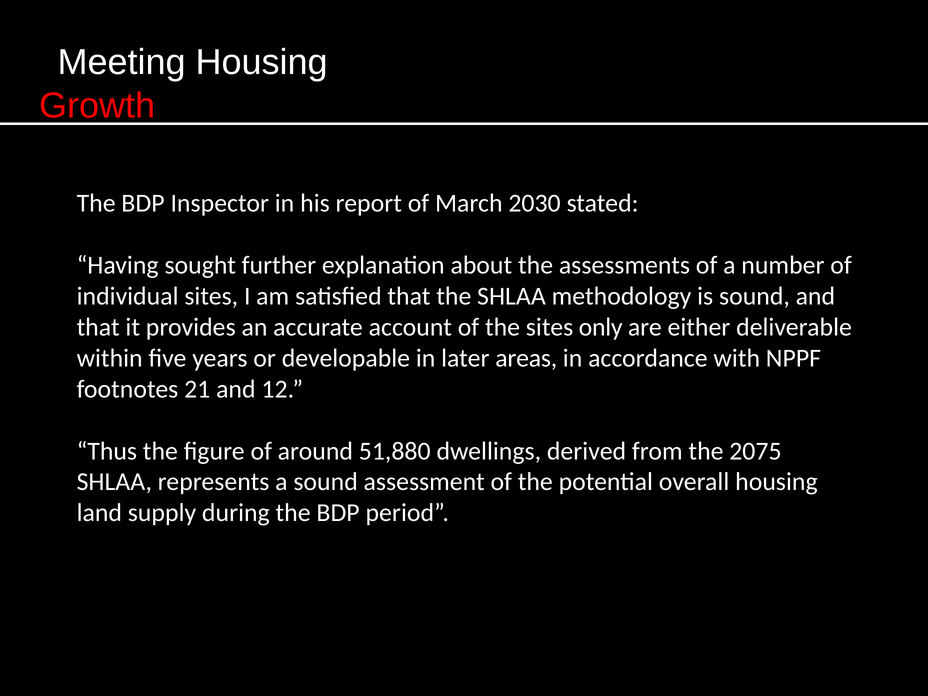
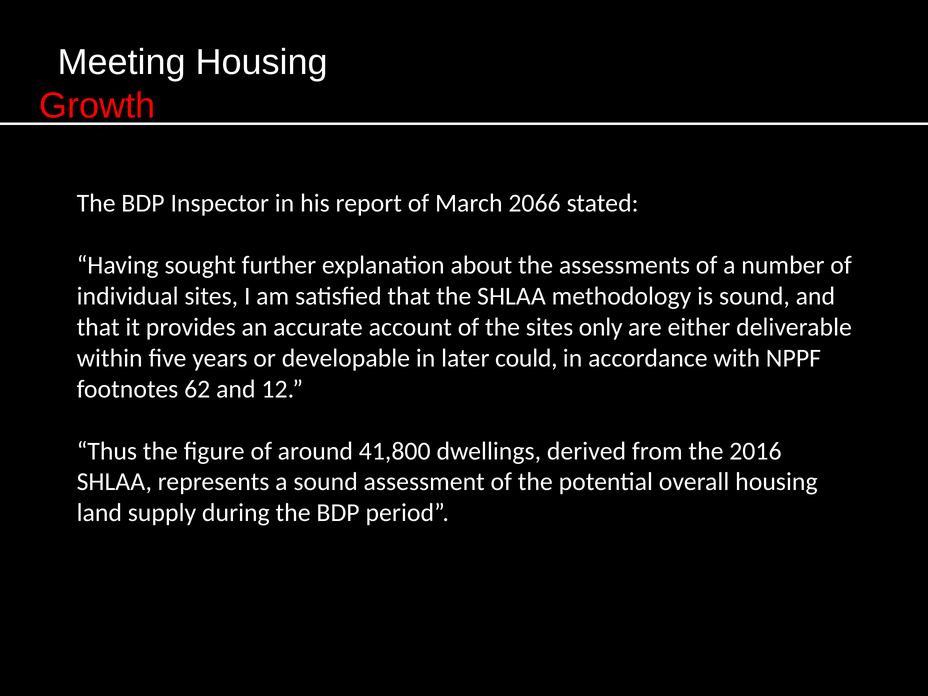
2030: 2030 -> 2066 (535, 203)
areas: areas -> could (526, 358)
21: 21 -> 62 (197, 389)
51,880: 51,880 -> 41,800 (395, 451)
2075: 2075 -> 2016 (755, 451)
